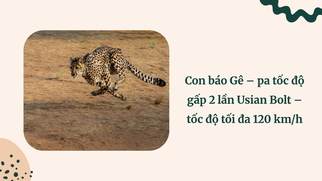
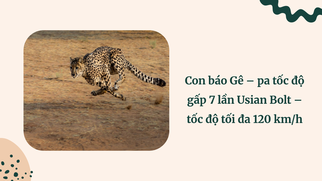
2: 2 -> 7 (212, 100)
